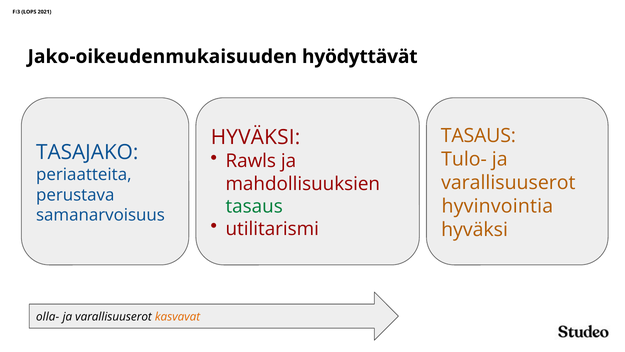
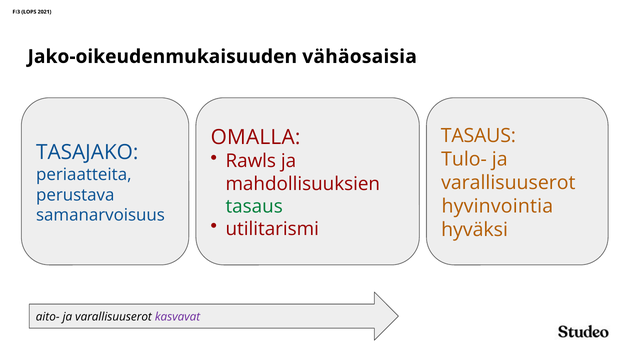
hyödyttävät: hyödyttävät -> vähäosaisia (360, 57)
HYVÄKSI: HYVÄKSI -> OMALLA (256, 137)
olla-: olla- -> aito- (48, 317)
kasvavat colour: orange -> purple (178, 317)
